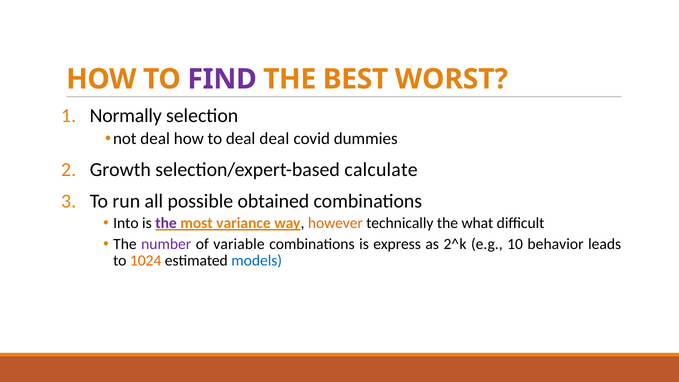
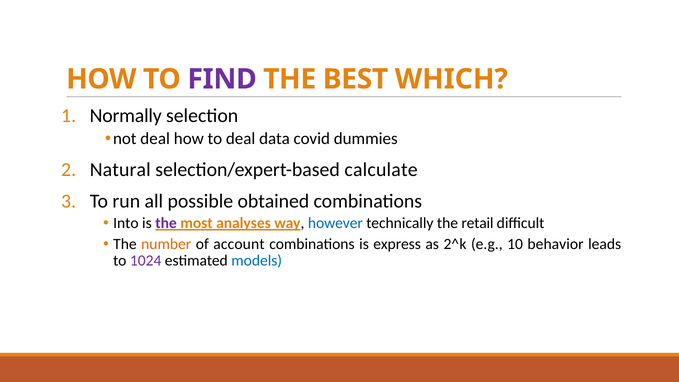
WORST: WORST -> WHICH (451, 79)
deal deal: deal -> data (274, 139)
Growth: Growth -> Natural (120, 170)
variance: variance -> analyses (244, 223)
however colour: orange -> blue (335, 223)
what: what -> retail (477, 223)
number colour: purple -> orange (166, 244)
variable: variable -> account (239, 244)
1024 colour: orange -> purple (146, 261)
